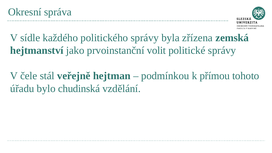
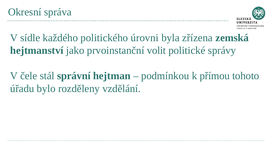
politického správy: správy -> úrovni (145, 38)
veřejně: veřejně -> správní (74, 76)
chudinská: chudinská -> rozděleny (79, 89)
